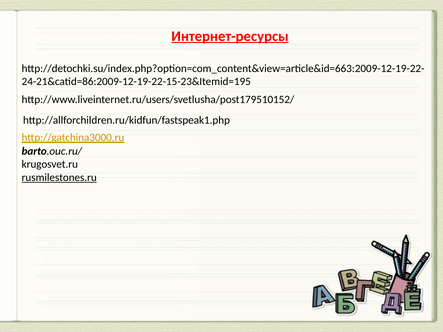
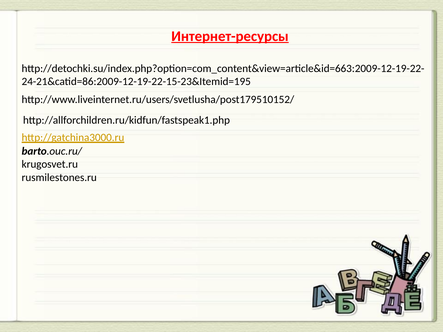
rusmilestones.ru underline: present -> none (59, 178)
